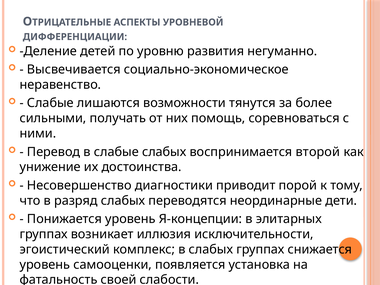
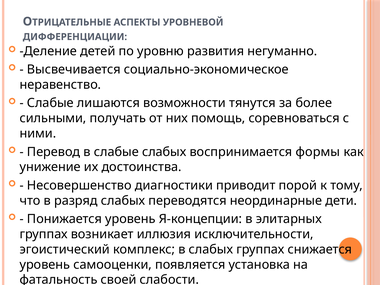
второй: второй -> формы (318, 152)
